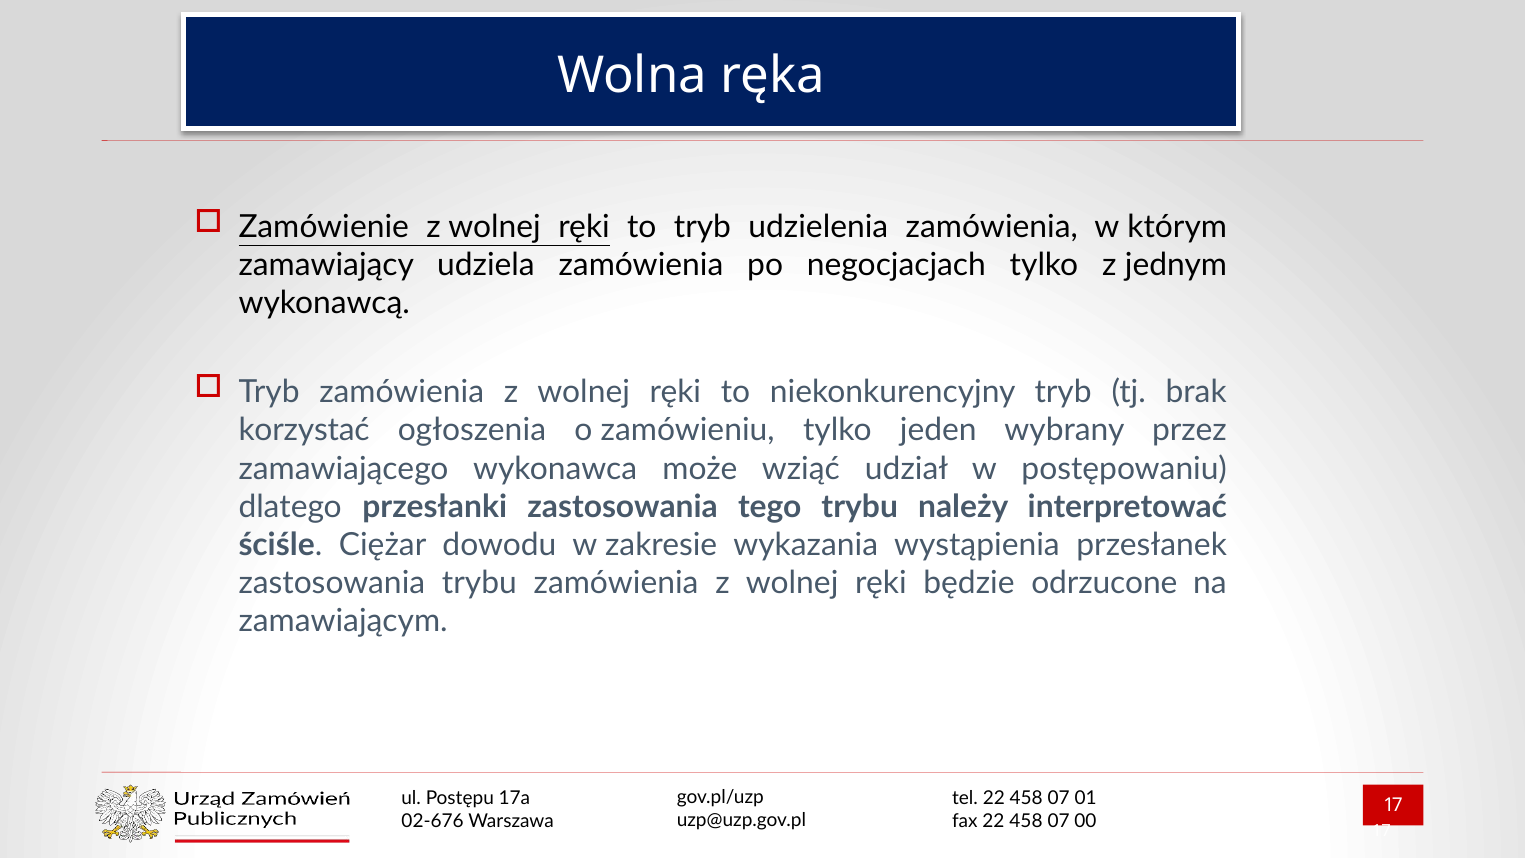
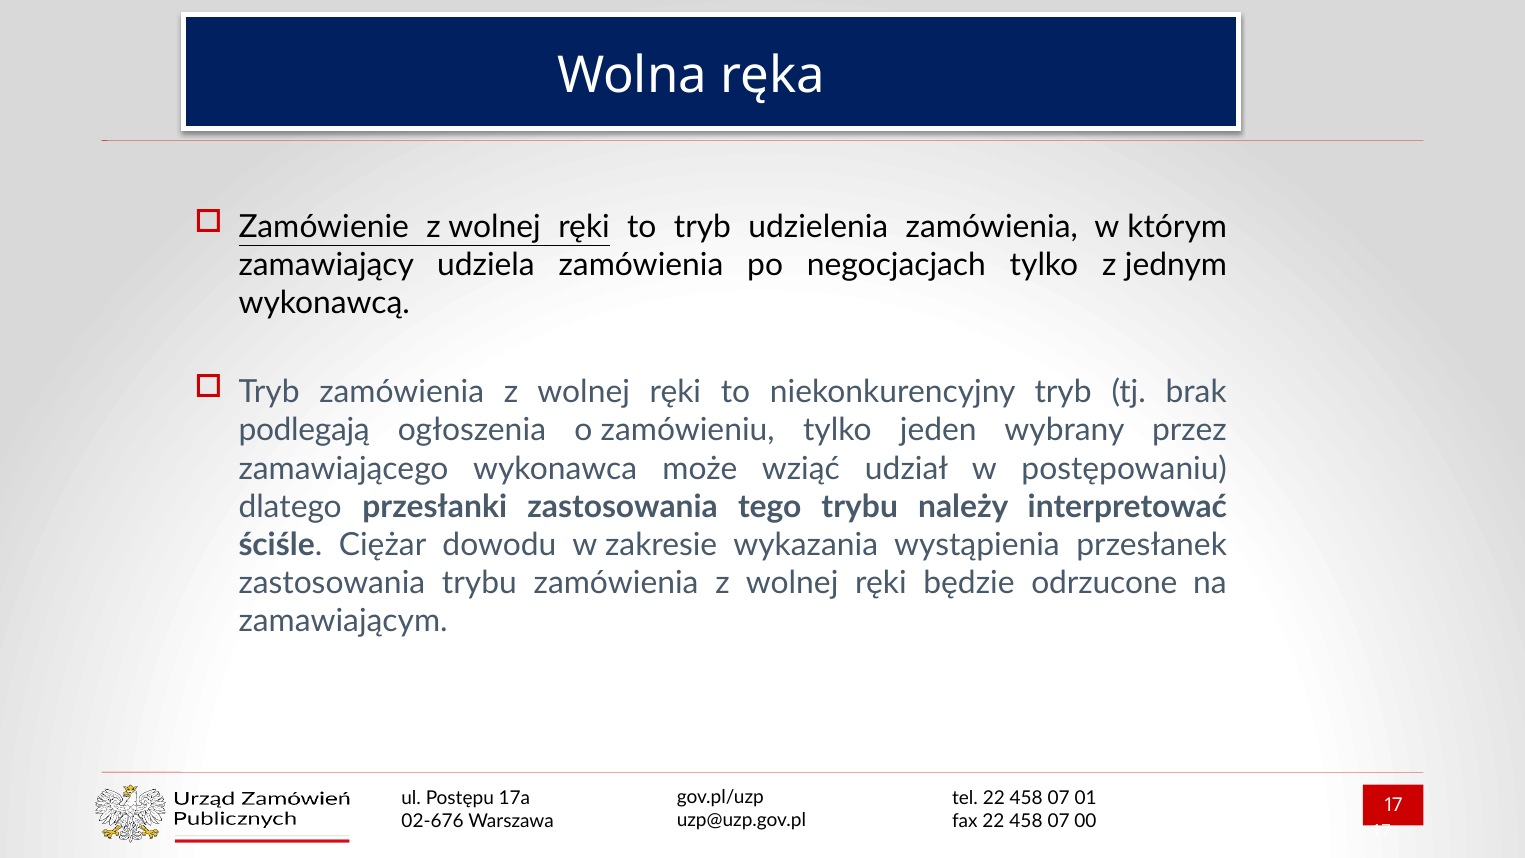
korzystać: korzystać -> podlegają (304, 430)
